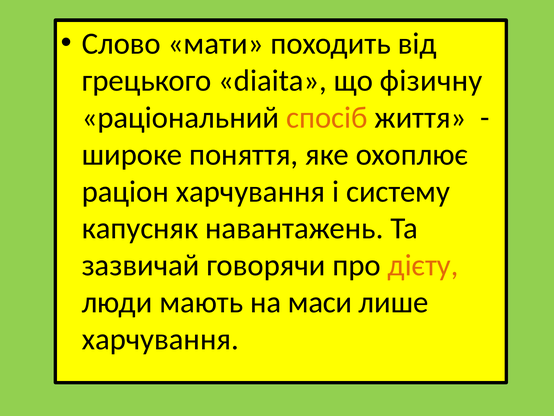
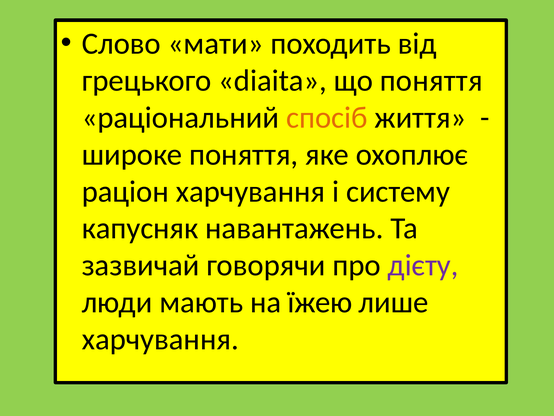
що фізичну: фізичну -> поняття (431, 81)
дієту colour: orange -> purple (423, 265)
маси: маси -> їжею (320, 302)
